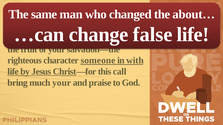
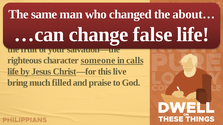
in with: with -> calls (135, 61)
call: call -> live (120, 72)
much your: your -> filled (62, 83)
